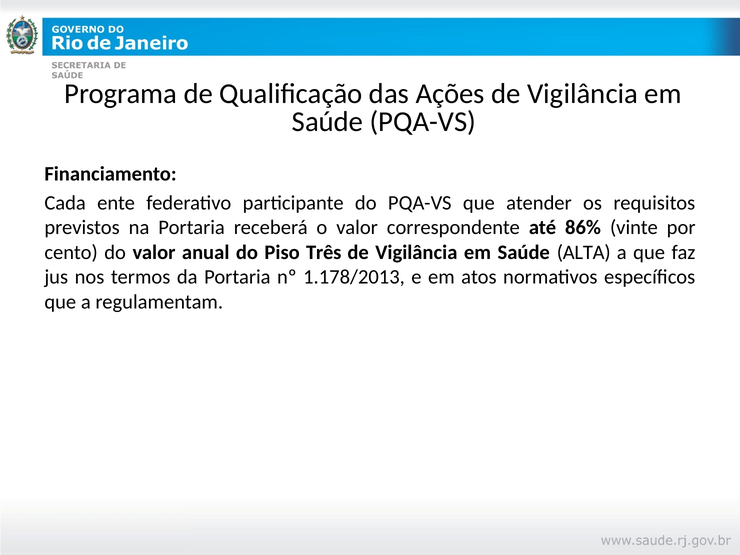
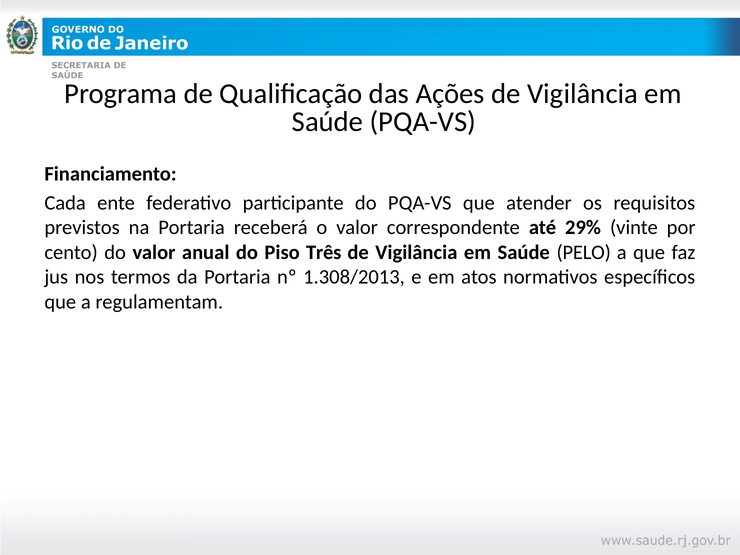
86%: 86% -> 29% (583, 228)
ALTA: ALTA -> PELO (584, 252)
1.178/2013: 1.178/2013 -> 1.308/2013 (354, 277)
